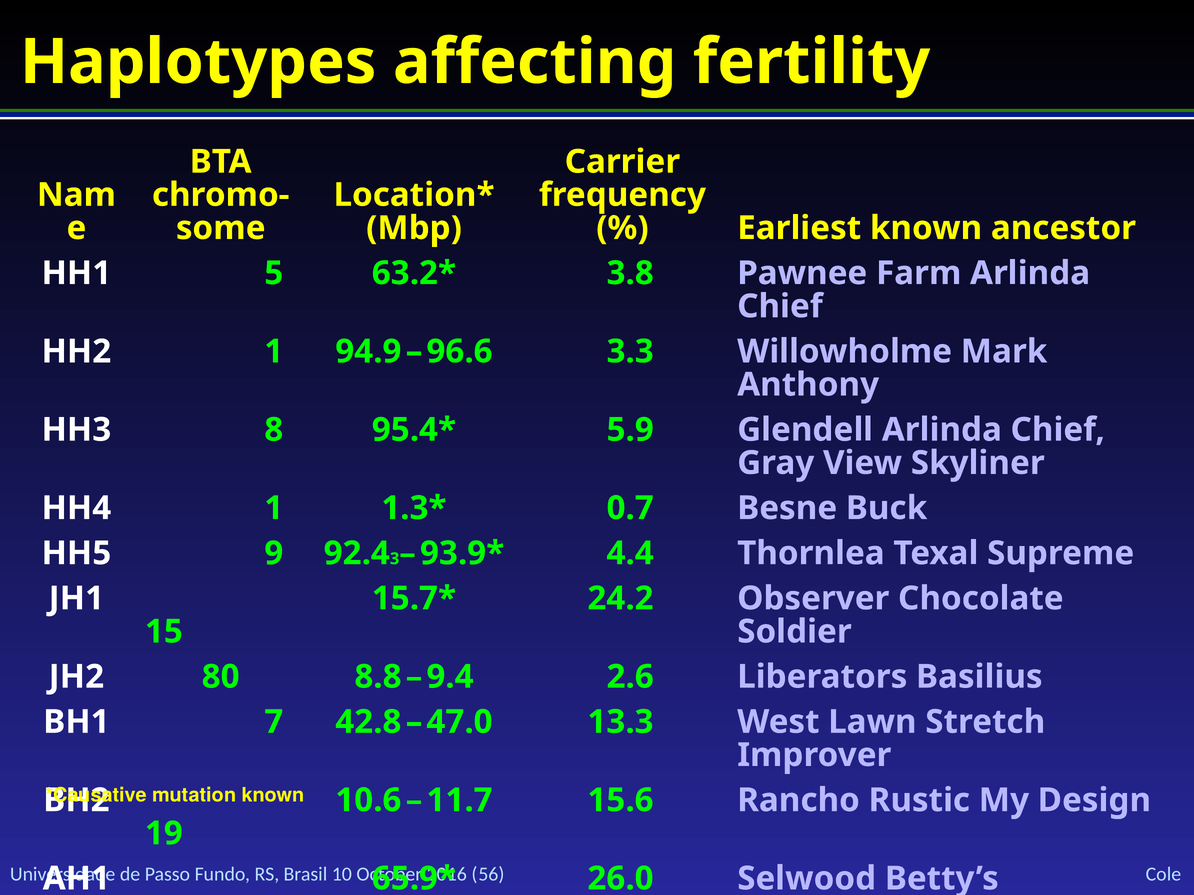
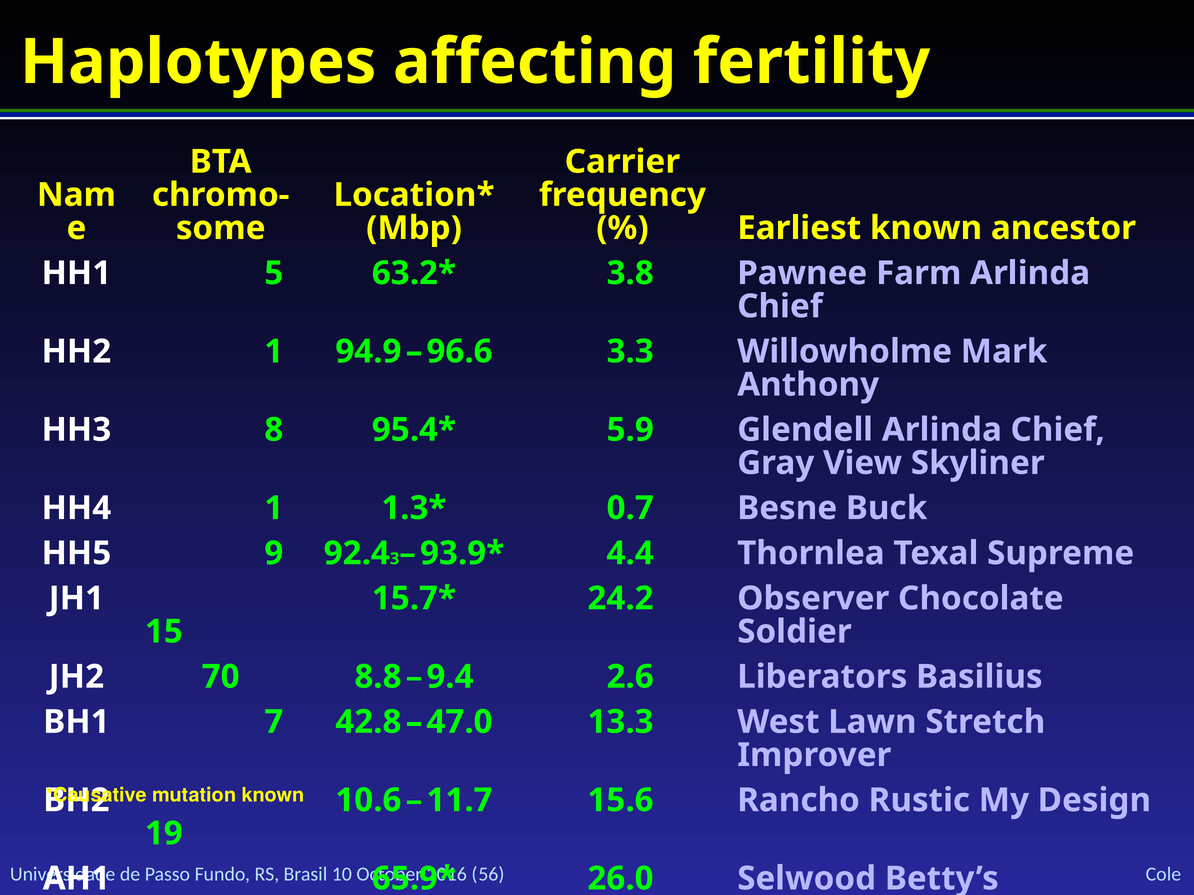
80: 80 -> 70 (221, 677)
